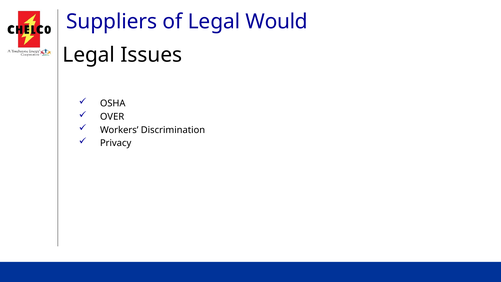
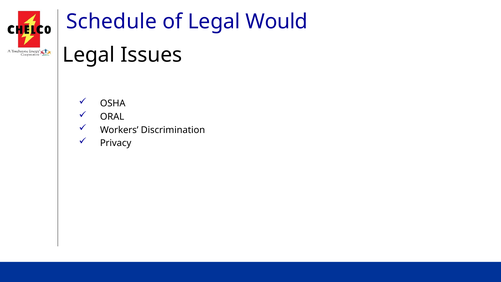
Suppliers: Suppliers -> Schedule (112, 21)
OVER: OVER -> ORAL (112, 117)
